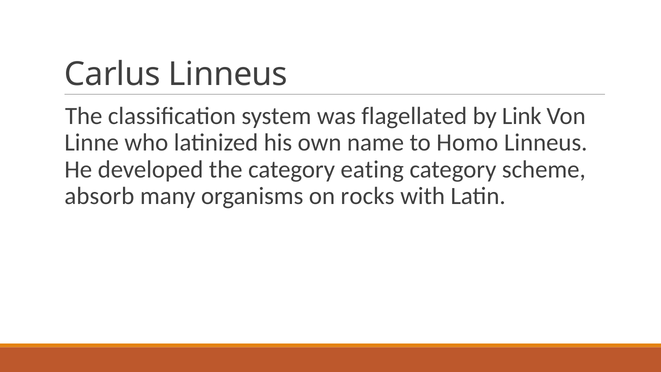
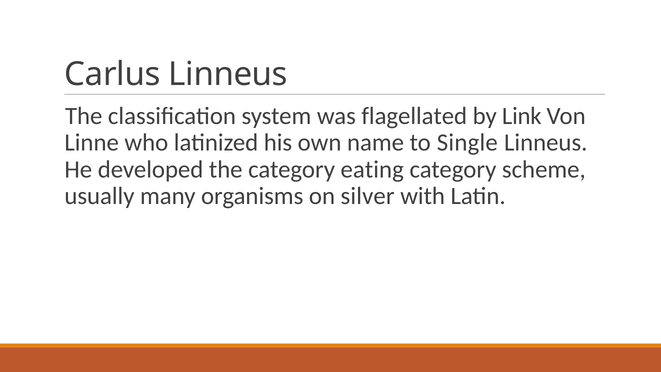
Homo: Homo -> Single (467, 143)
absorb: absorb -> usually (99, 196)
rocks: rocks -> silver (368, 196)
